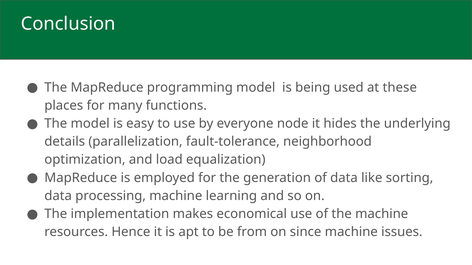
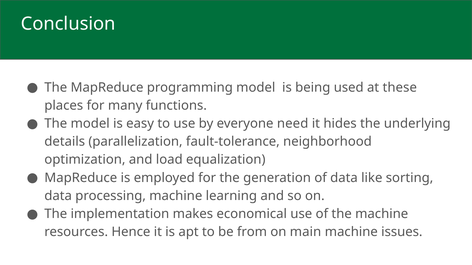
node: node -> need (293, 124)
since: since -> main (306, 232)
